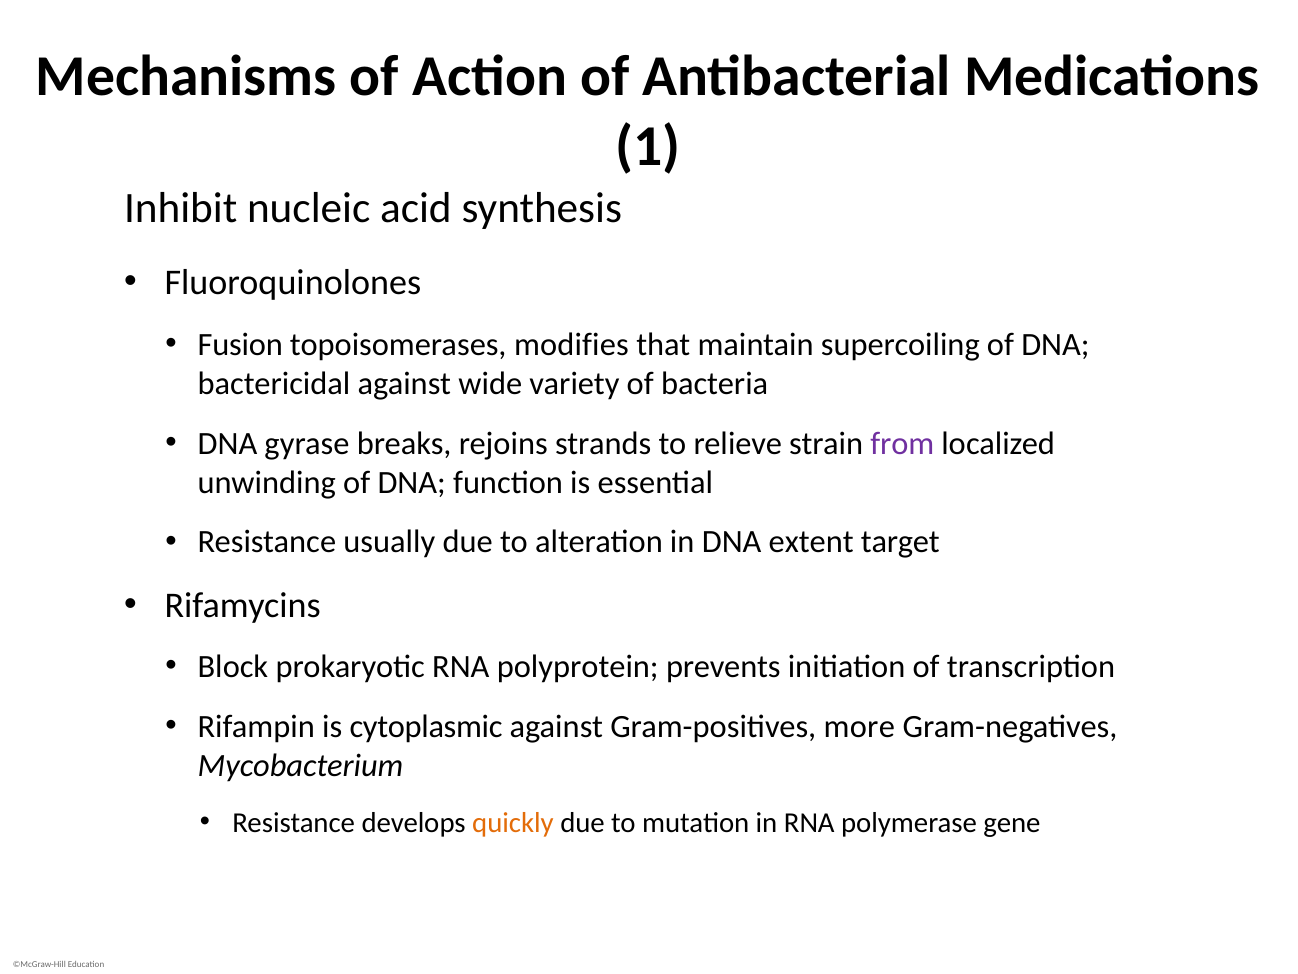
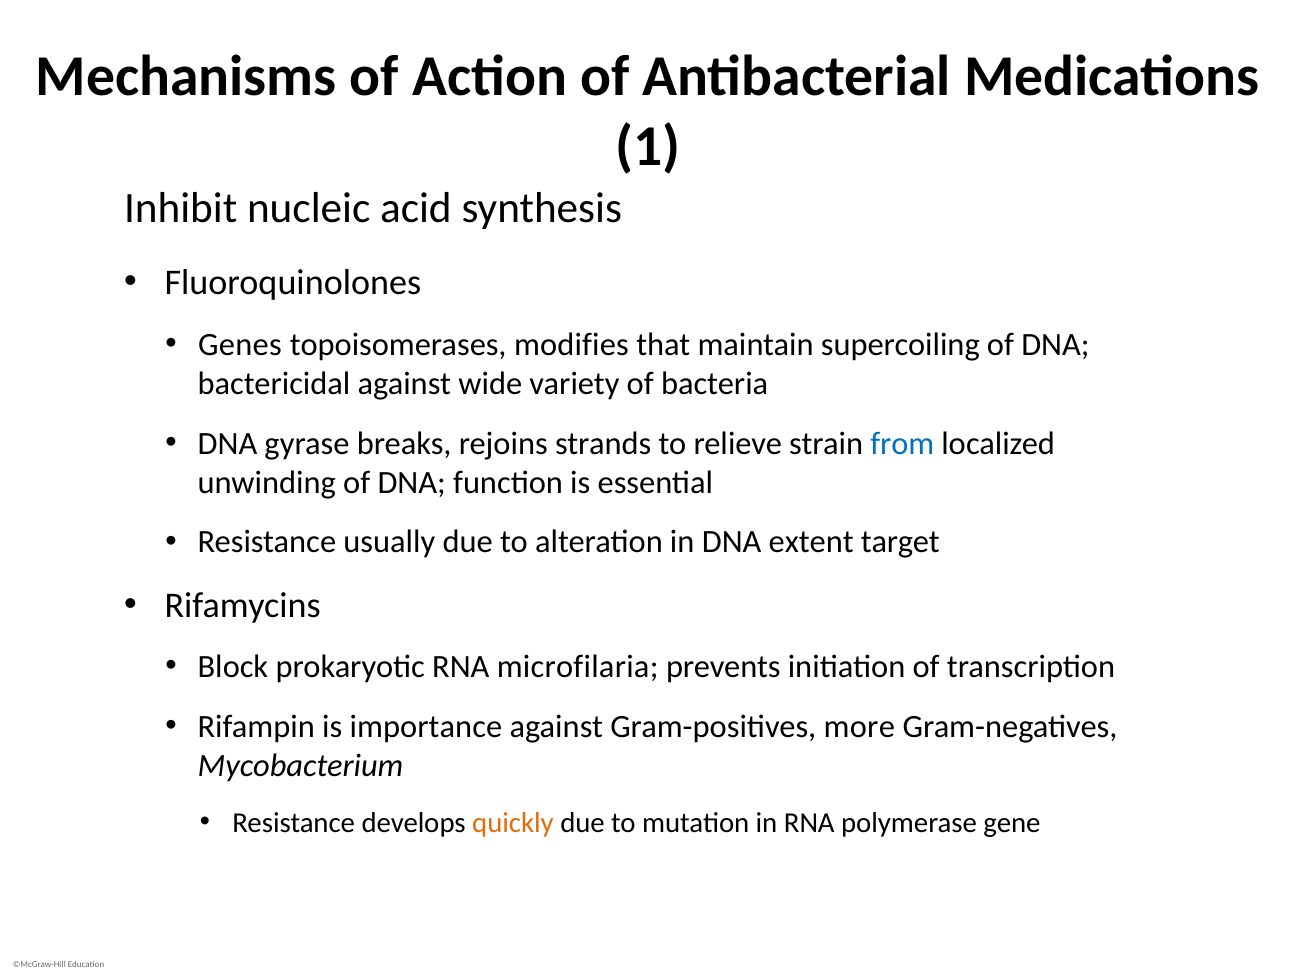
Fusion: Fusion -> Genes (240, 344)
from colour: purple -> blue (902, 443)
polyprotein: polyprotein -> microfilaria (578, 667)
cytoplasmic: cytoplasmic -> importance (426, 726)
